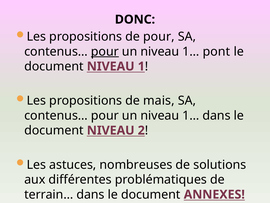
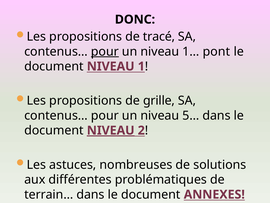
de pour: pour -> tracé (159, 37)
mais: mais -> grille (159, 100)
1…: 1… -> 5… (191, 115)
NIVEAU underline: none -> present (111, 130)
